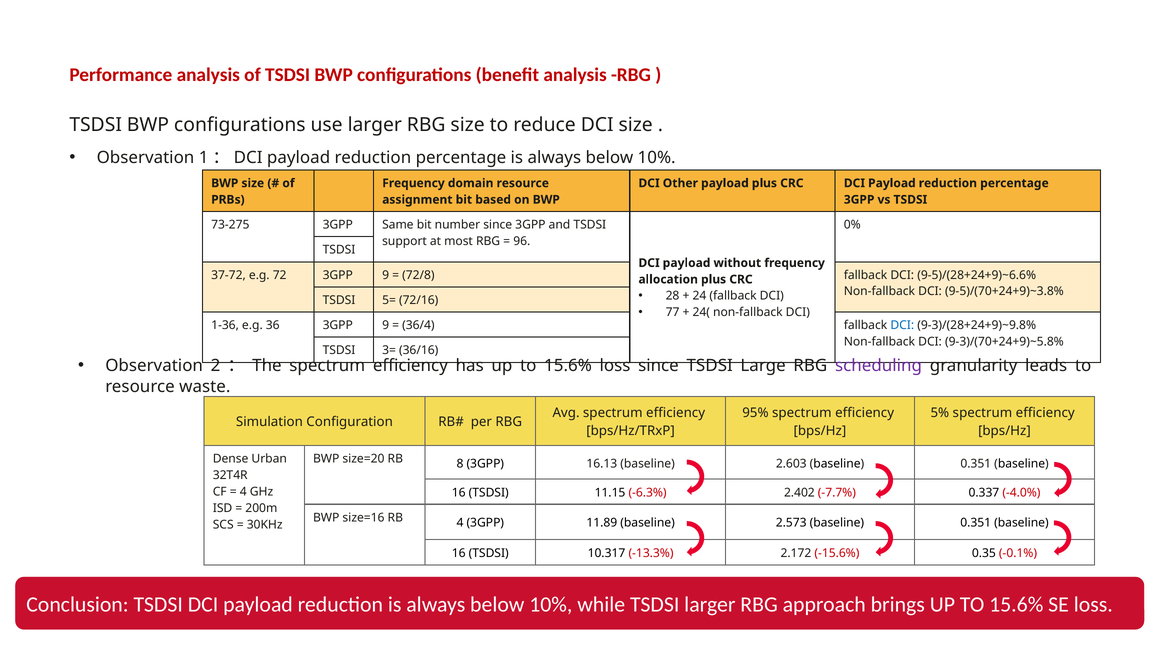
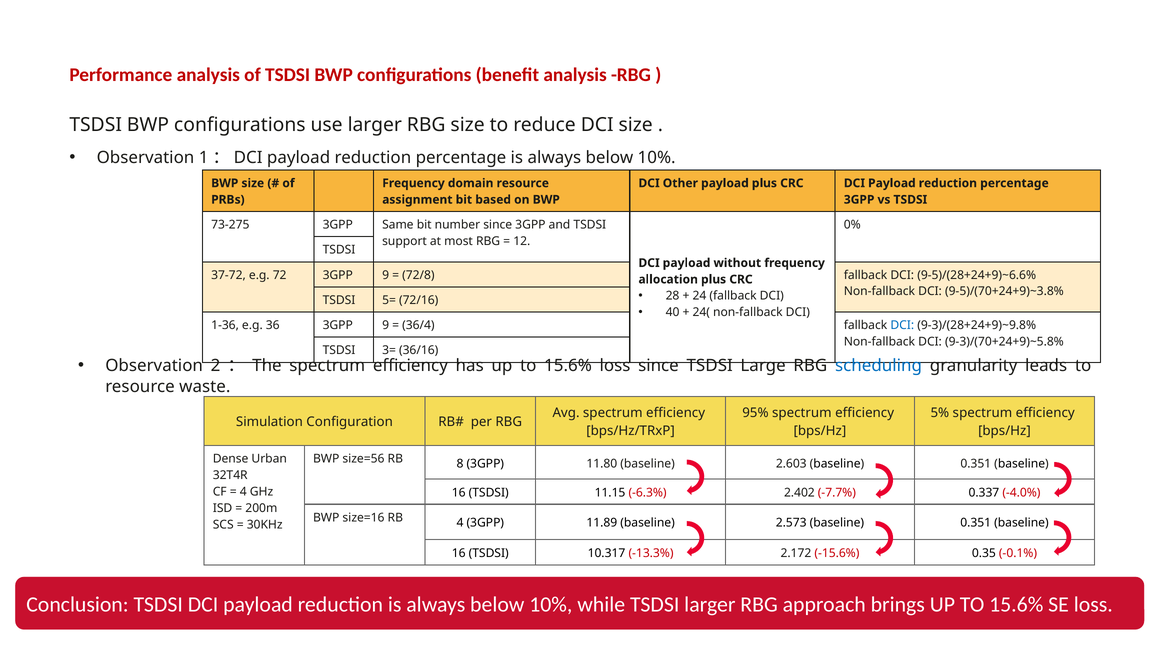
96: 96 -> 12 (522, 241)
77: 77 -> 40 (673, 312)
scheduling colour: purple -> blue (879, 365)
size=20: size=20 -> size=56 (363, 459)
16.13: 16.13 -> 11.80 (602, 463)
